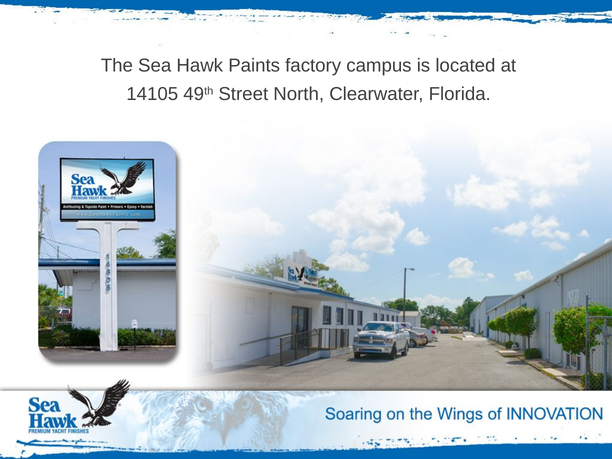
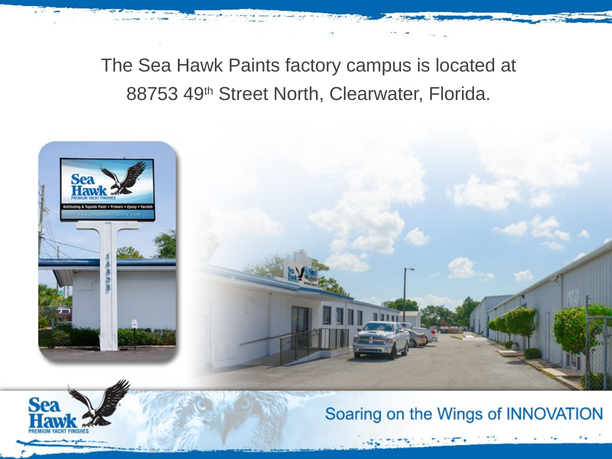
14105: 14105 -> 88753 (152, 94)
